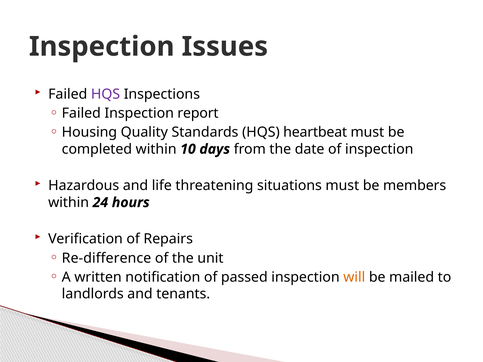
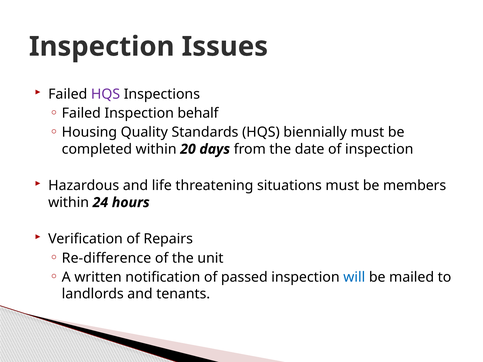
report: report -> behalf (198, 113)
heartbeat: heartbeat -> biennially (315, 132)
10: 10 -> 20 (188, 149)
will colour: orange -> blue (354, 277)
